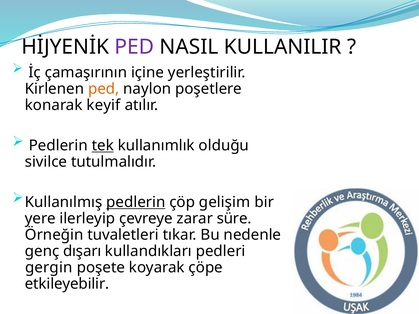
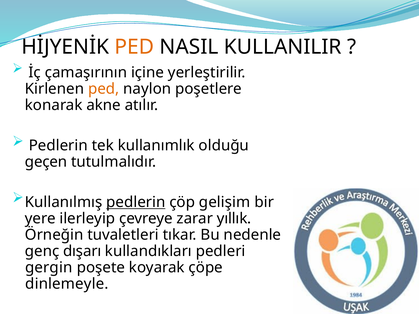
PED colour: purple -> orange (134, 47)
keyif: keyif -> akne (104, 105)
tek underline: present -> none (103, 146)
sivilce: sivilce -> geçen (46, 162)
süre: süre -> yıllık (234, 219)
etkileyebilir: etkileyebilir -> dinlemeyle (67, 284)
